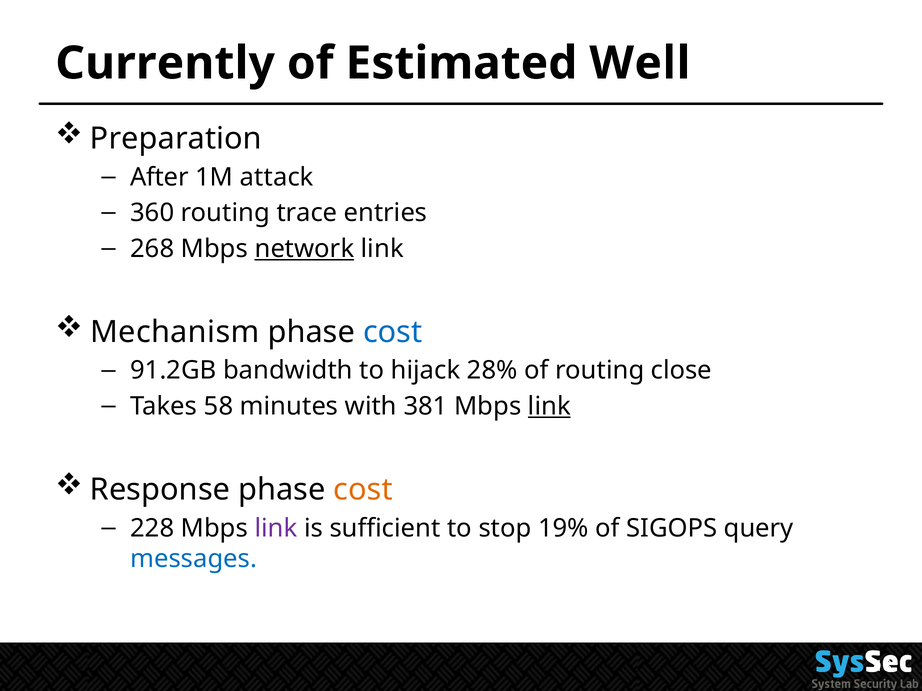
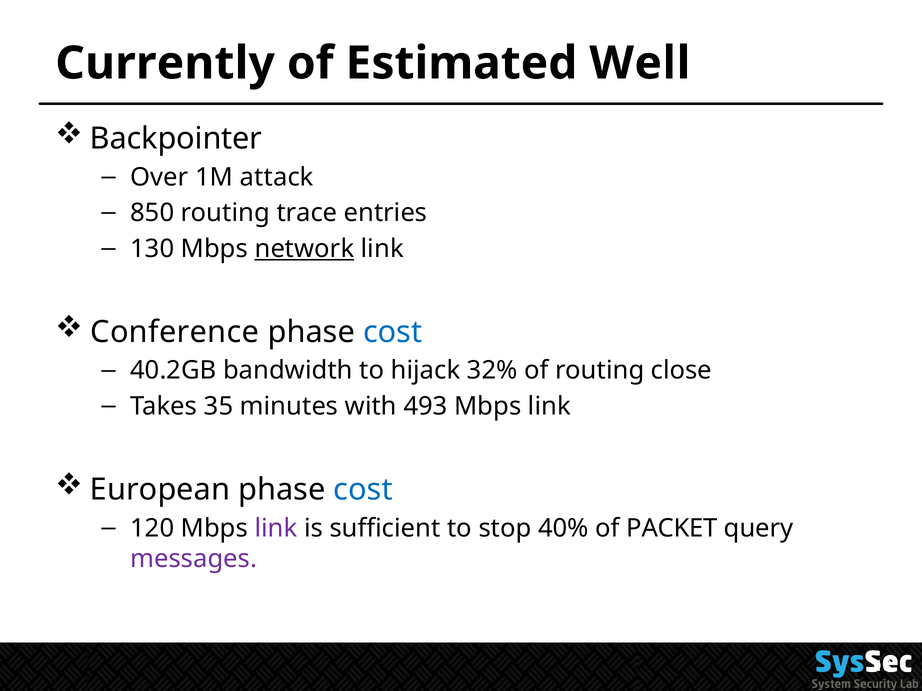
Preparation: Preparation -> Backpointer (176, 139)
After: After -> Over (159, 177)
360: 360 -> 850 (152, 213)
268: 268 -> 130 (152, 249)
Mechanism: Mechanism -> Conference (175, 332)
91.2GB: 91.2GB -> 40.2GB (173, 371)
28%: 28% -> 32% (492, 371)
58: 58 -> 35 (218, 407)
381: 381 -> 493 (426, 407)
link underline: present -> none (549, 407)
Response: Response -> European (160, 490)
cost colour: orange -> blue (363, 490)
228: 228 -> 120 (152, 529)
19%: 19% -> 40% (563, 529)
SIGOPS: SIGOPS -> PACKET (672, 529)
messages colour: blue -> purple (194, 559)
